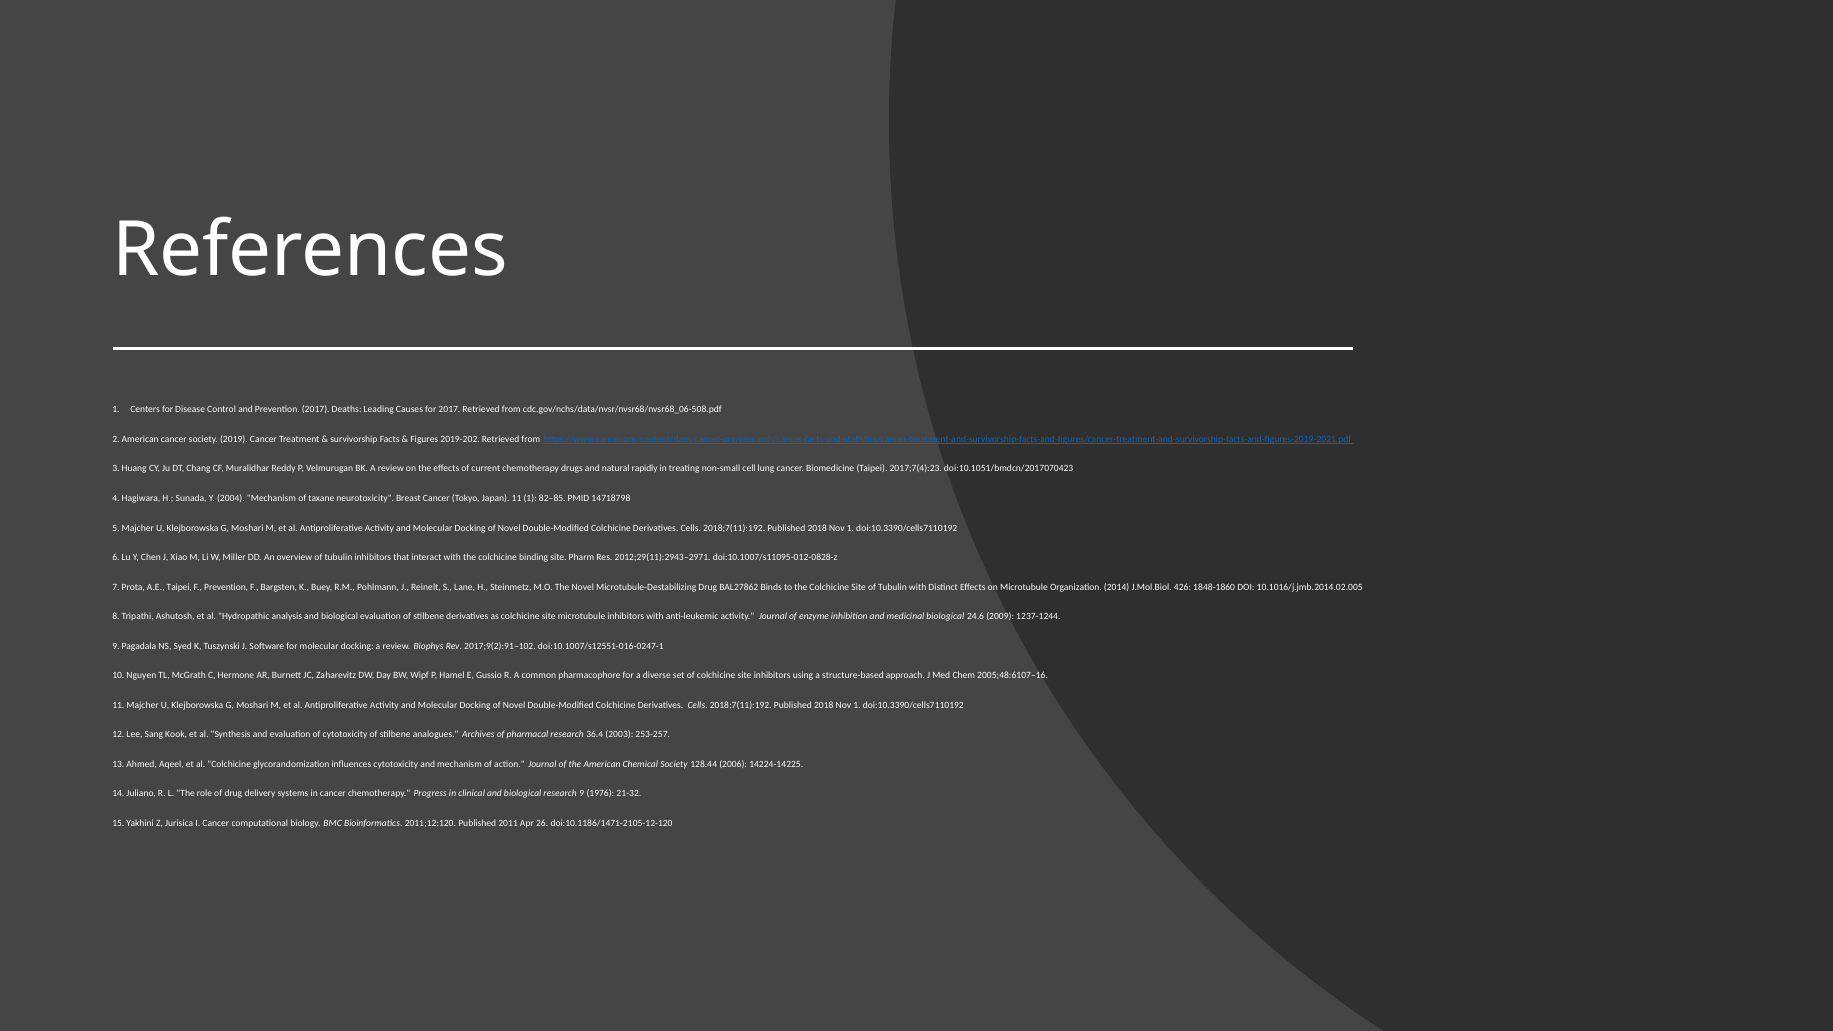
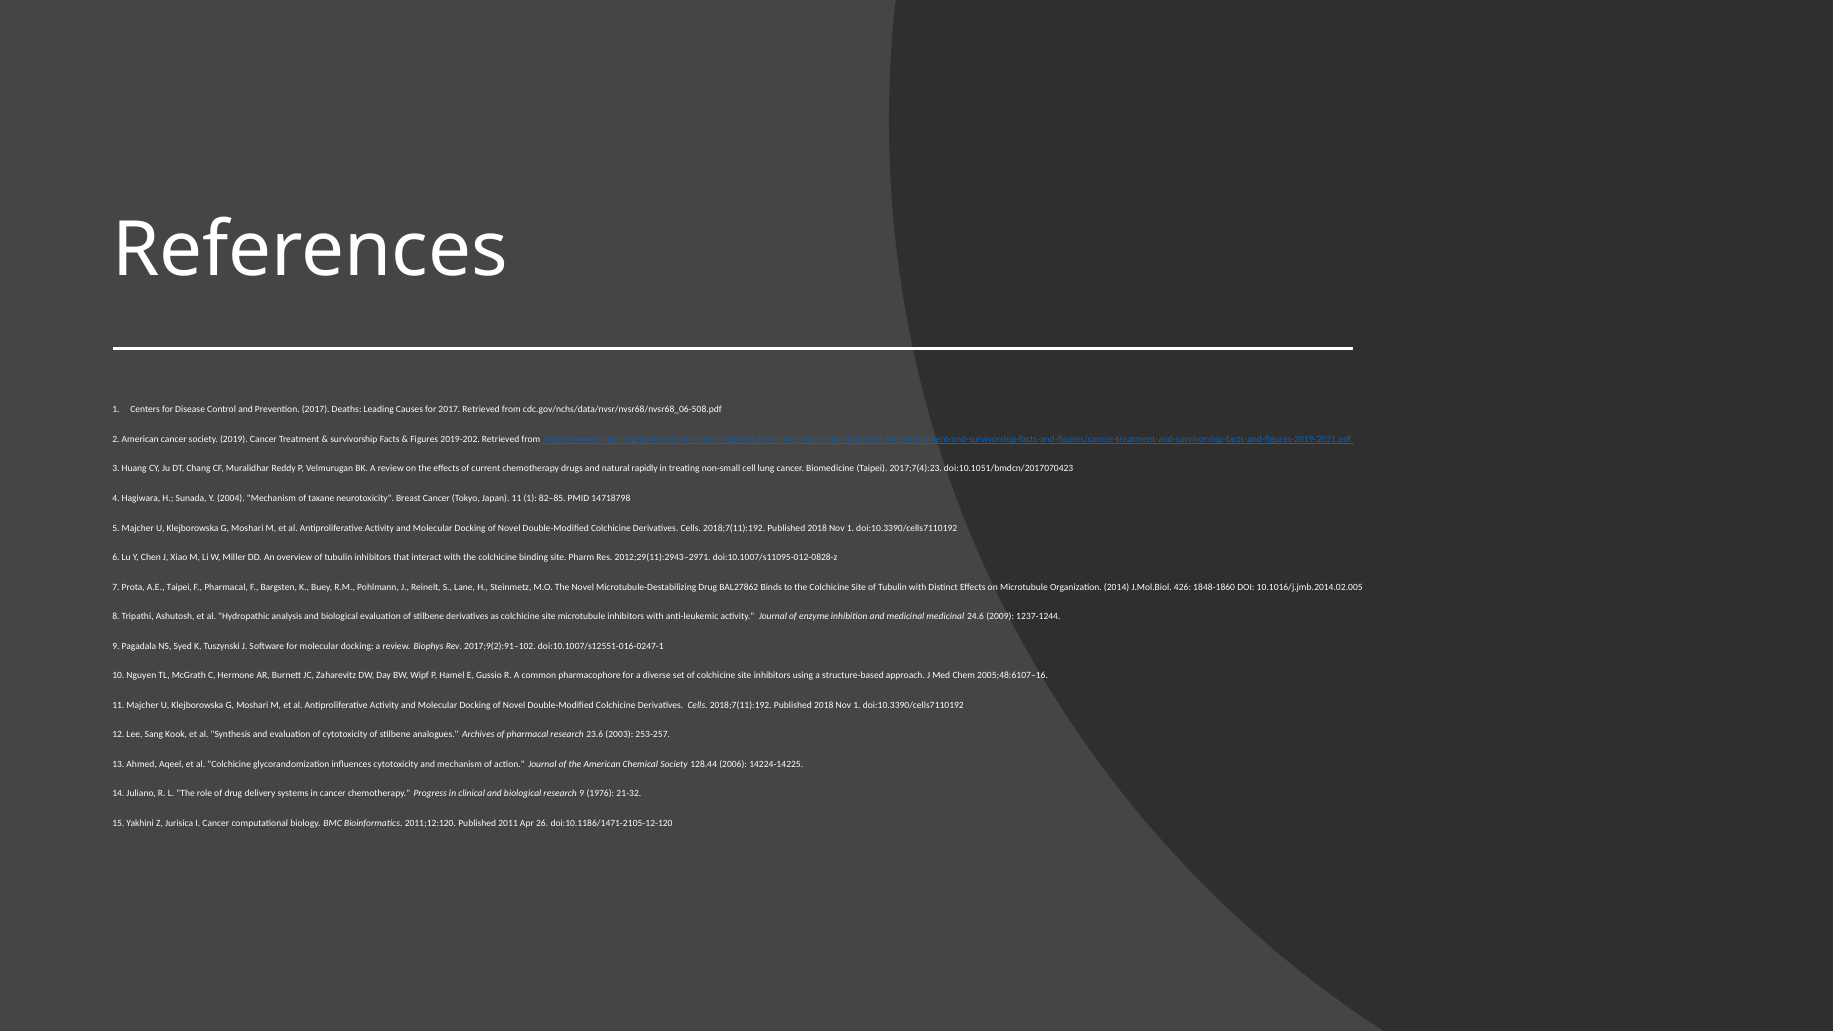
F Prevention: Prevention -> Pharmacal (226, 587)
medicinal biological: biological -> medicinal (945, 617)
36.4: 36.4 -> 23.6 (595, 735)
